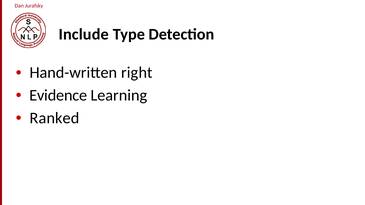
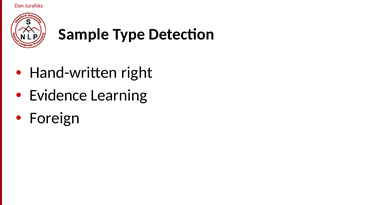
Include: Include -> Sample (84, 34)
Ranked: Ranked -> Foreign (55, 118)
